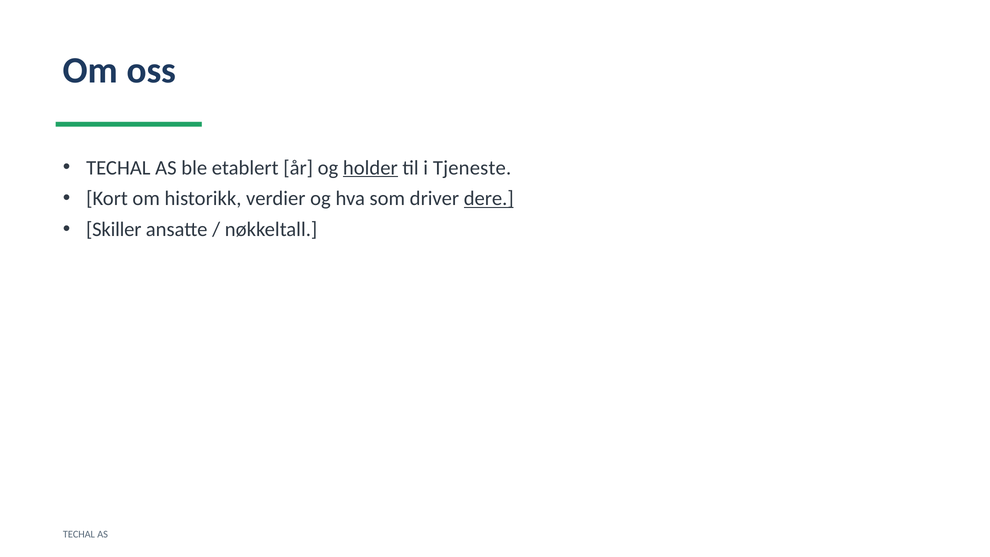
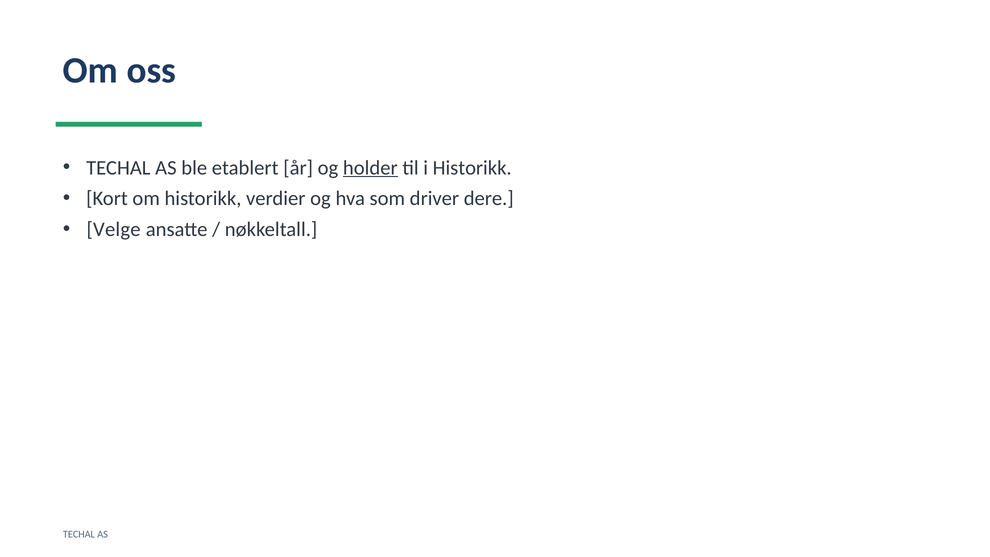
i Tjeneste: Tjeneste -> Historikk (472, 168)
dere underline: present -> none (489, 199)
Skiller: Skiller -> Velge (114, 230)
